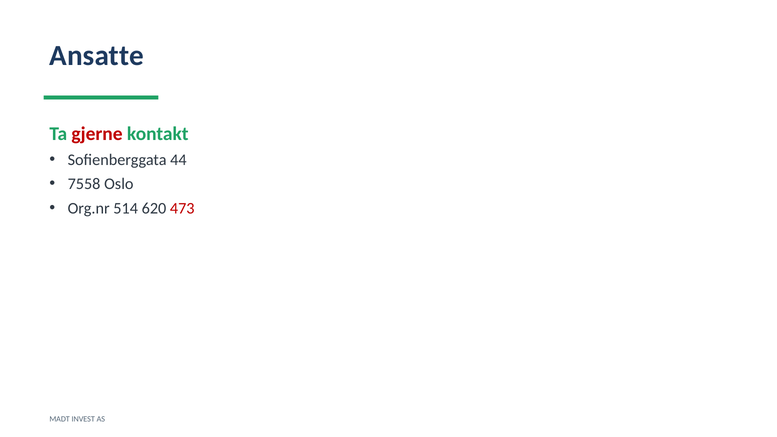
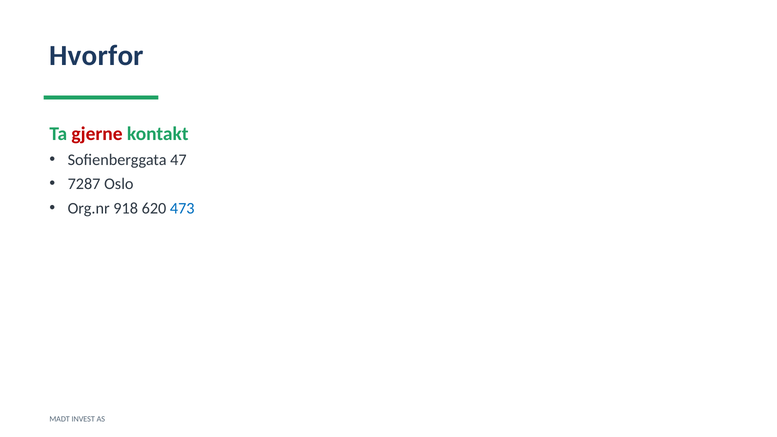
Ansatte: Ansatte -> Hvorfor (97, 55)
44: 44 -> 47 (178, 160)
7558: 7558 -> 7287 (84, 184)
514: 514 -> 918 (126, 208)
473 colour: red -> blue (182, 208)
